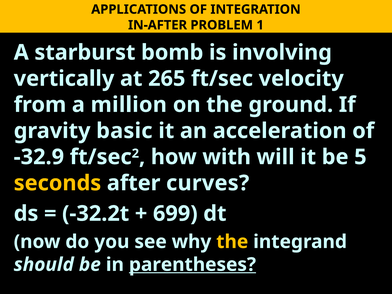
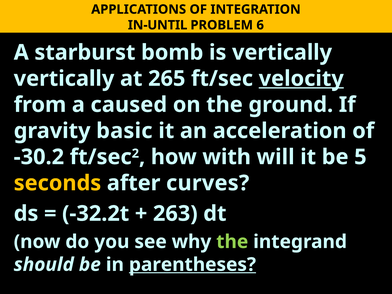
IN-AFTER: IN-AFTER -> IN-UNTIL (158, 25)
1: 1 -> 6 (260, 25)
is involving: involving -> vertically (282, 52)
velocity underline: none -> present (301, 79)
million: million -> caused (129, 105)
-32.9: -32.9 -> -30.2 (39, 157)
699: 699 -> 263 (175, 214)
the colour: yellow -> light green (232, 242)
